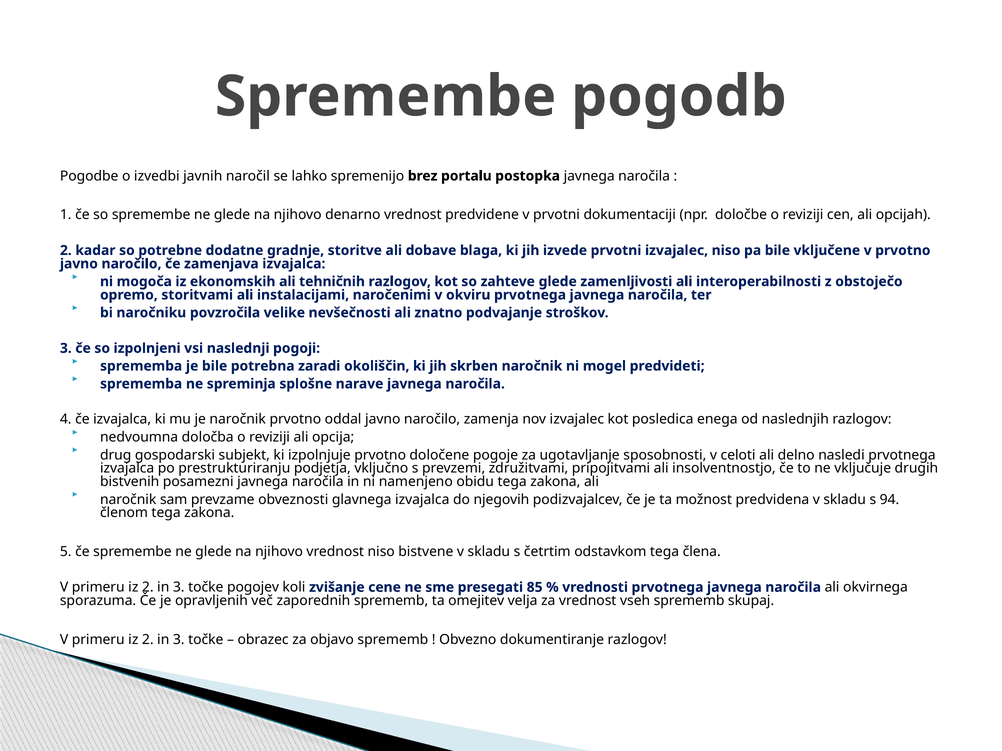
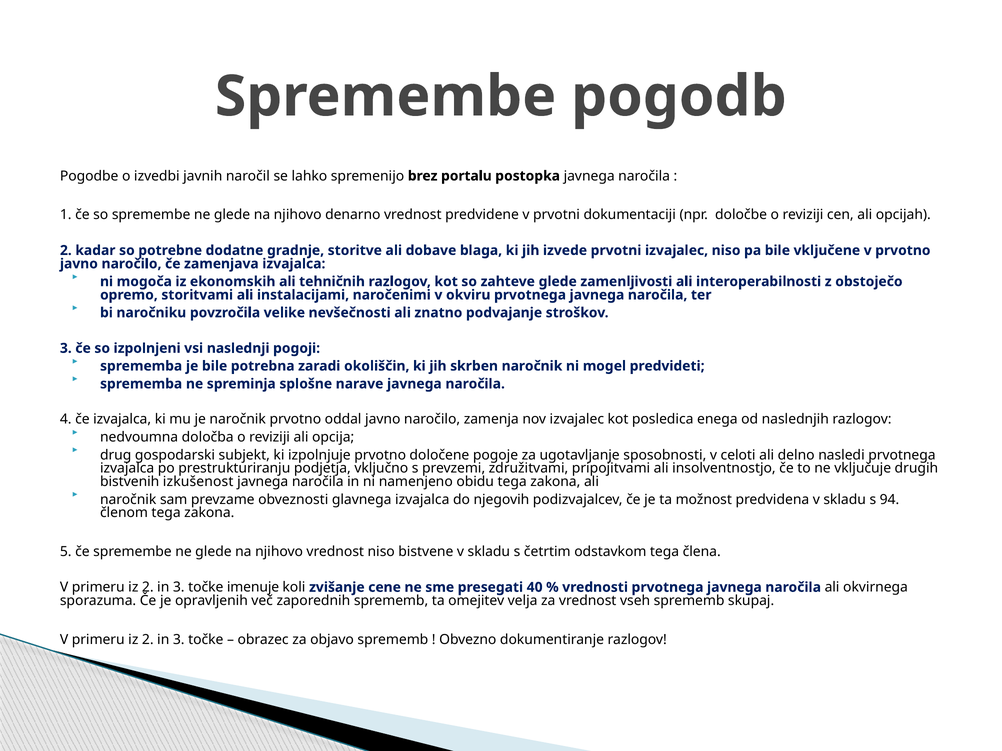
posamezni: posamezni -> izkušenost (198, 482)
pogojev: pogojev -> imenuje (253, 588)
85: 85 -> 40 (535, 588)
